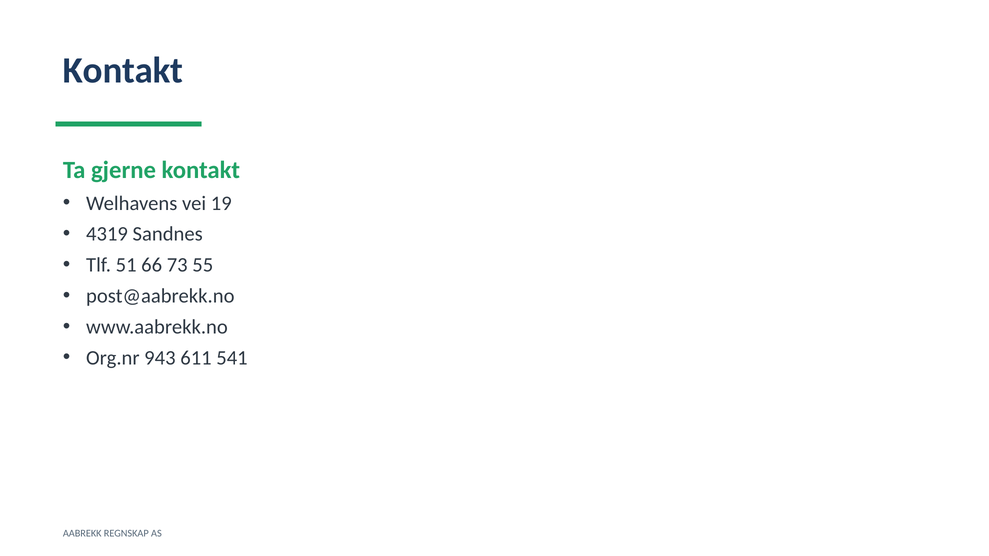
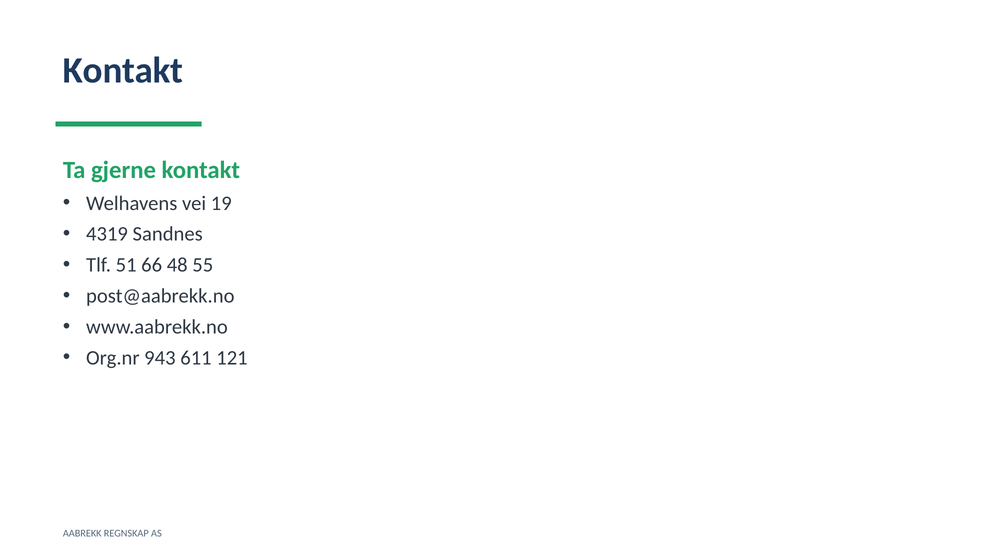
73: 73 -> 48 (177, 265)
541: 541 -> 121 (232, 358)
